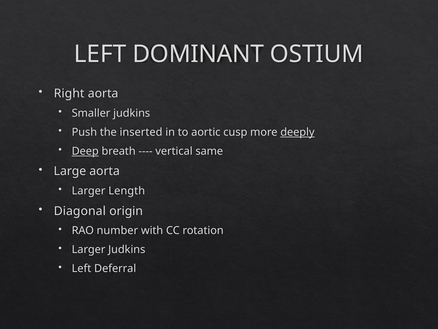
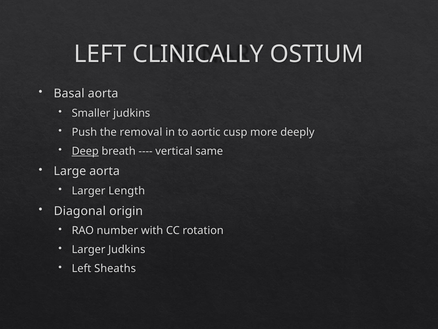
DOMINANT: DOMINANT -> CLINICALLY (198, 54)
Right: Right -> Basal (69, 93)
inserted: inserted -> removal (141, 132)
deeply underline: present -> none (297, 132)
Deferral: Deferral -> Sheaths (115, 268)
